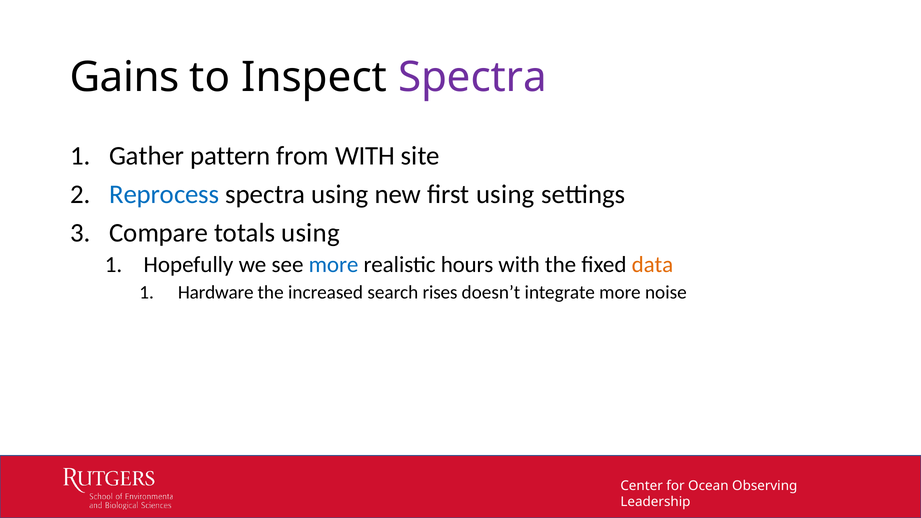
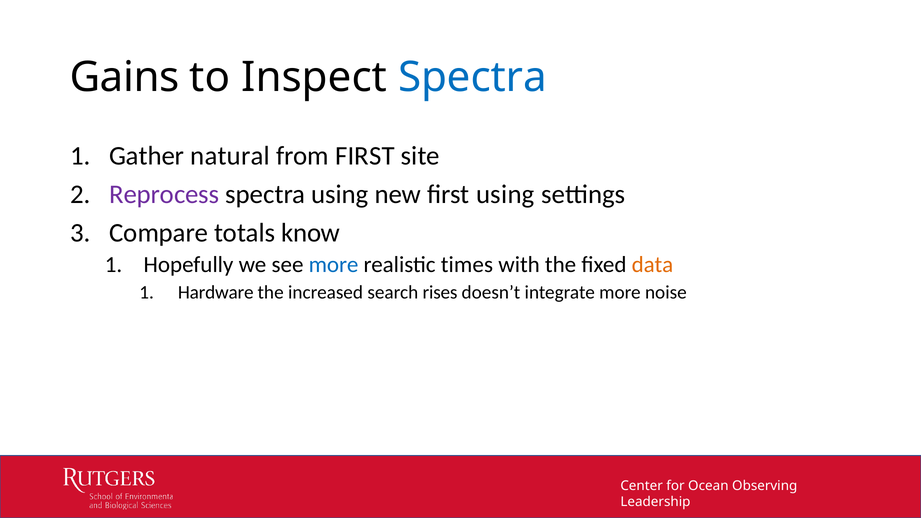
Spectra colour: purple -> blue (473, 77)
pattern: pattern -> natural (230, 156)
from WITH: WITH -> FIRST (365, 156)
Reprocess colour: blue -> purple (164, 194)
totals using: using -> know (311, 233)
hours: hours -> times (467, 265)
